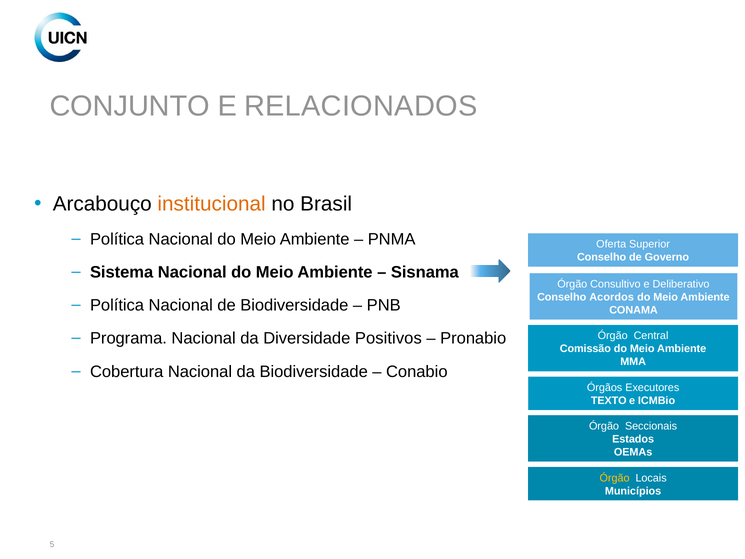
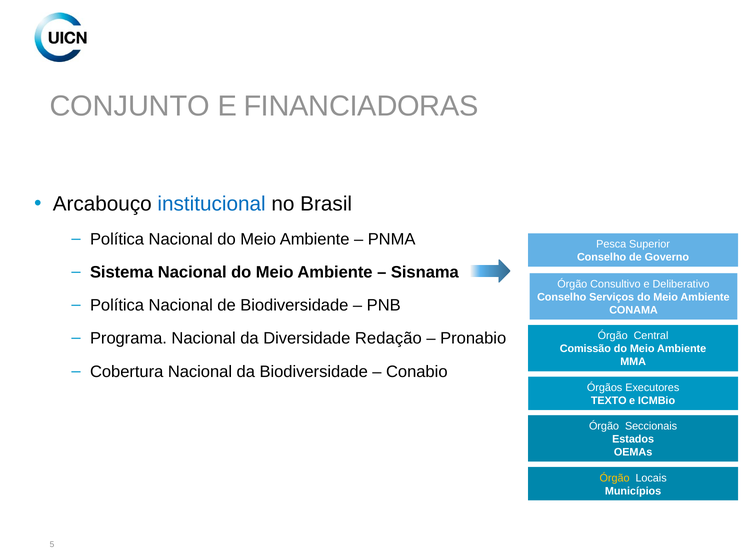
RELACIONADOS: RELACIONADOS -> FINANCIADORAS (361, 106)
institucional colour: orange -> blue (212, 204)
Oferta: Oferta -> Pesca (611, 244)
Acordos: Acordos -> Serviços (612, 297)
Positivos: Positivos -> Redação (388, 338)
